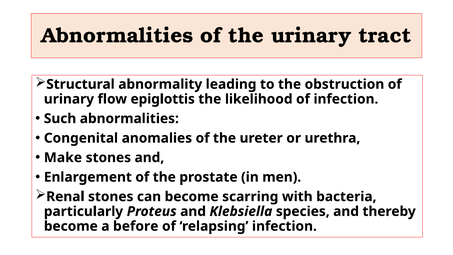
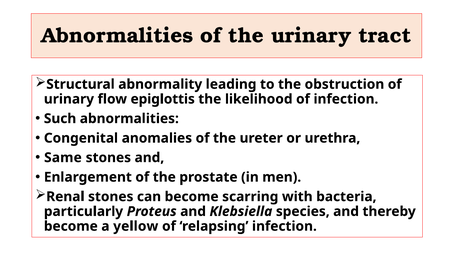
Make: Make -> Same (63, 157)
before: before -> yellow (136, 226)
